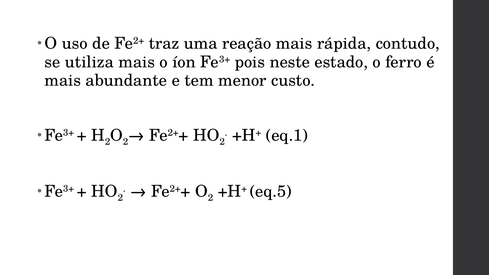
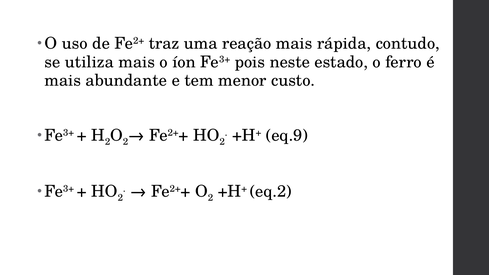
eq.1: eq.1 -> eq.9 (287, 136)
eq.5: eq.5 -> eq.2 (271, 192)
